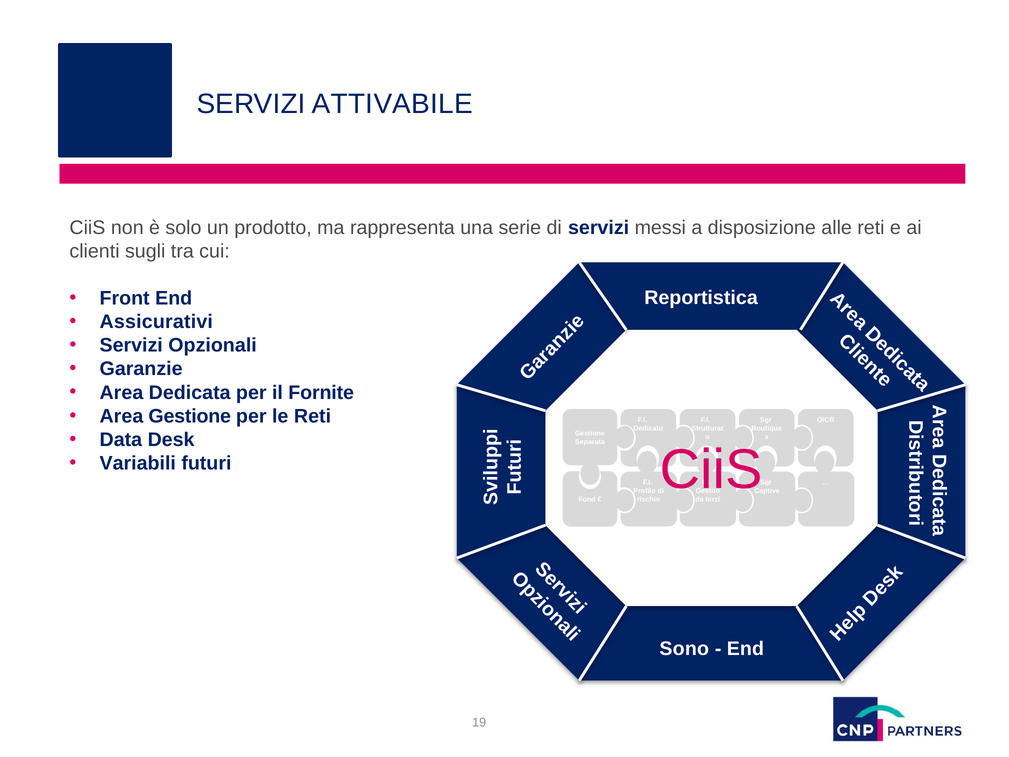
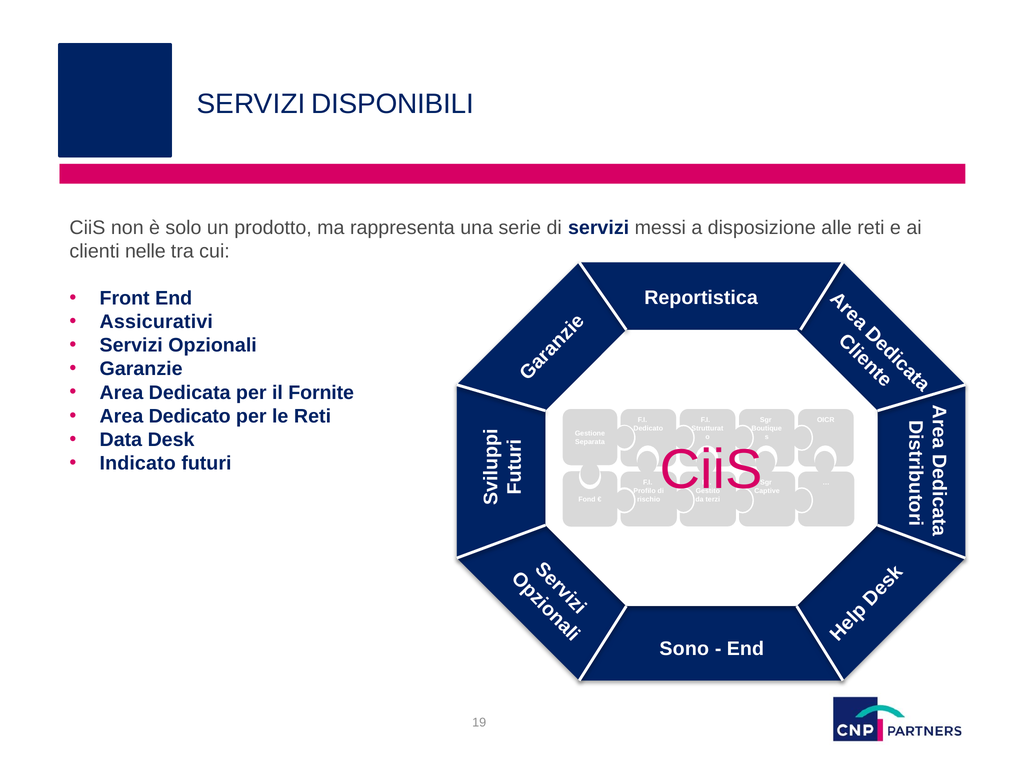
ATTIVABILE: ATTIVABILE -> DISPONIBILI (393, 104)
sugli: sugli -> nelle (145, 251)
Area Gestione: Gestione -> Dedicato (190, 416)
Variabili: Variabili -> Indicato (138, 463)
